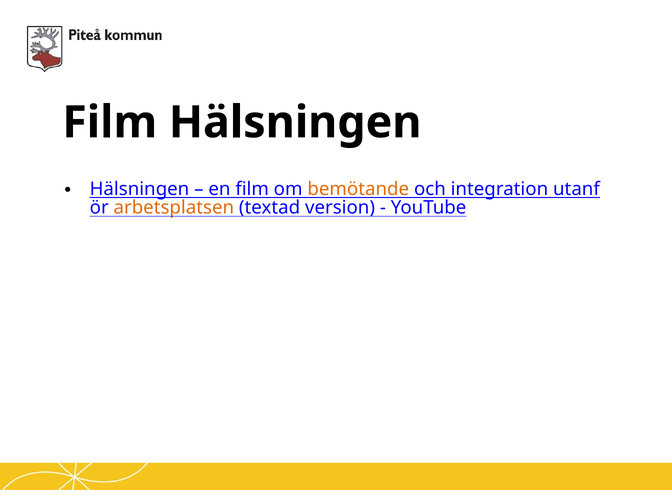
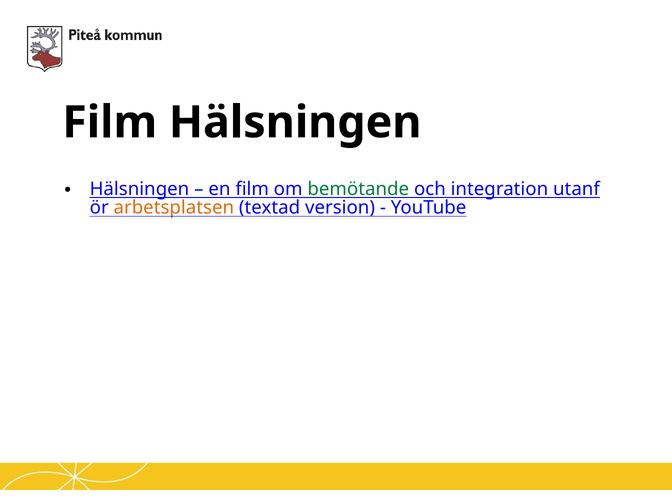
bemötande colour: orange -> green (358, 189)
